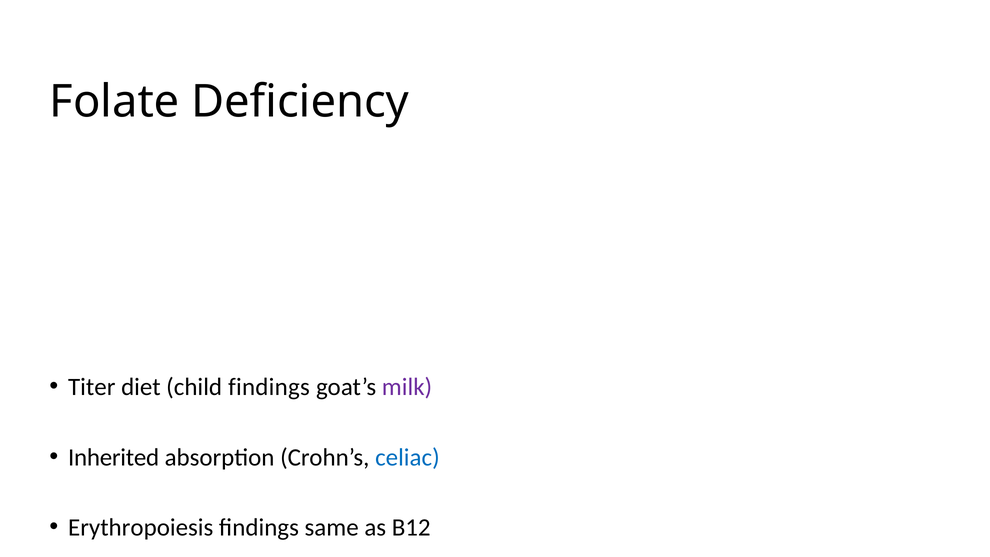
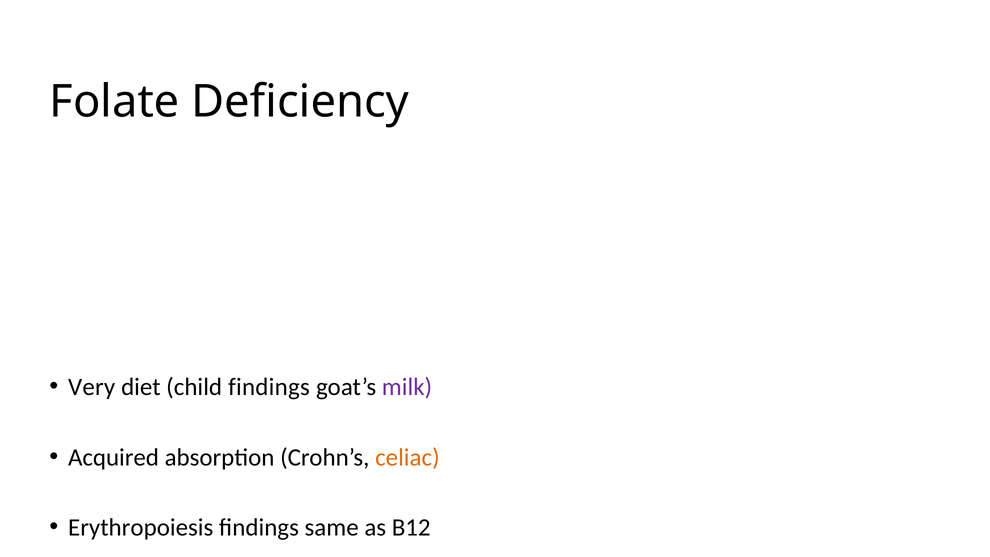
Titer: Titer -> Very (92, 387)
Inherited: Inherited -> Acquired (114, 457)
celiac colour: blue -> orange (407, 457)
